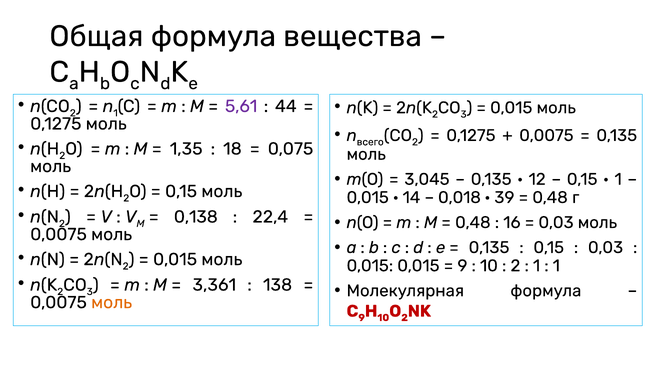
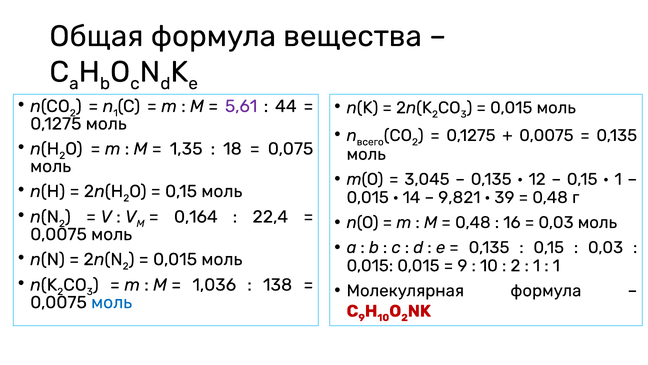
0,018: 0,018 -> 9,821 (459, 197)
0,138: 0,138 -> 0,164 (196, 217)
3,361: 3,361 -> 1,036 (214, 284)
моль colour: orange -> blue (112, 302)
